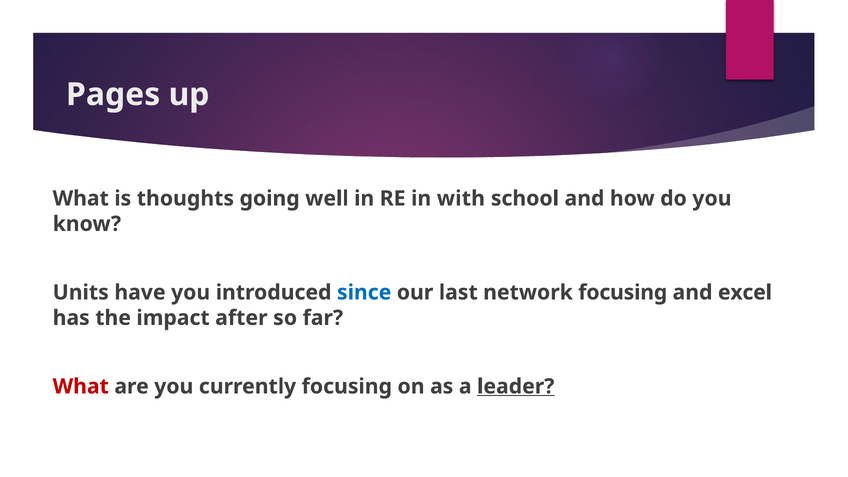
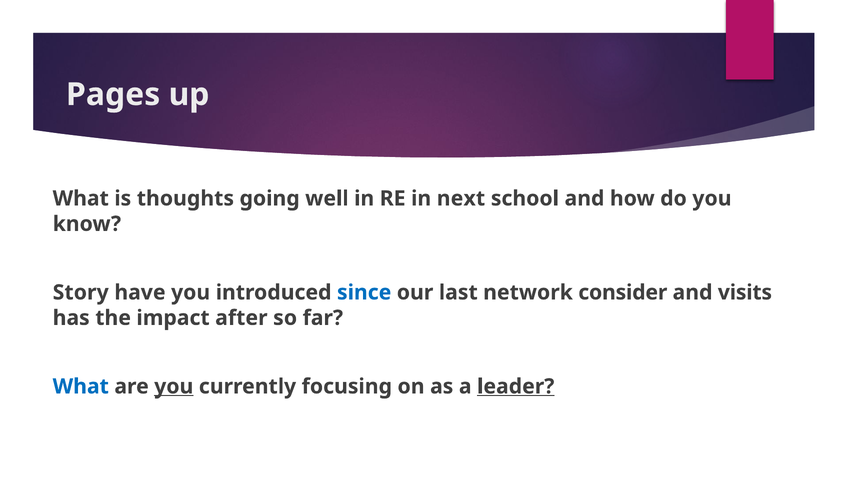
with: with -> next (461, 198)
Units: Units -> Story (81, 292)
network focusing: focusing -> consider (623, 292)
excel: excel -> visits (745, 292)
What colour: red -> blue (81, 386)
you underline: none -> present (174, 386)
